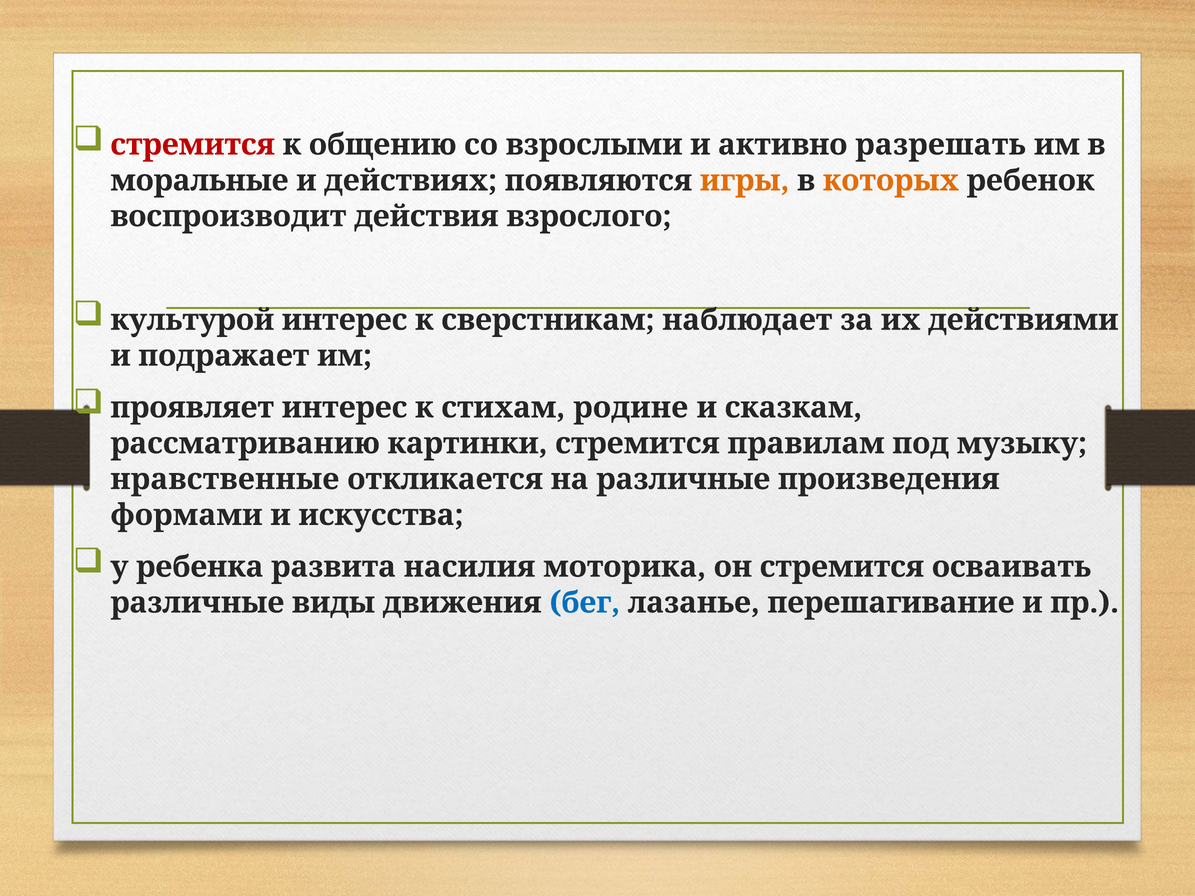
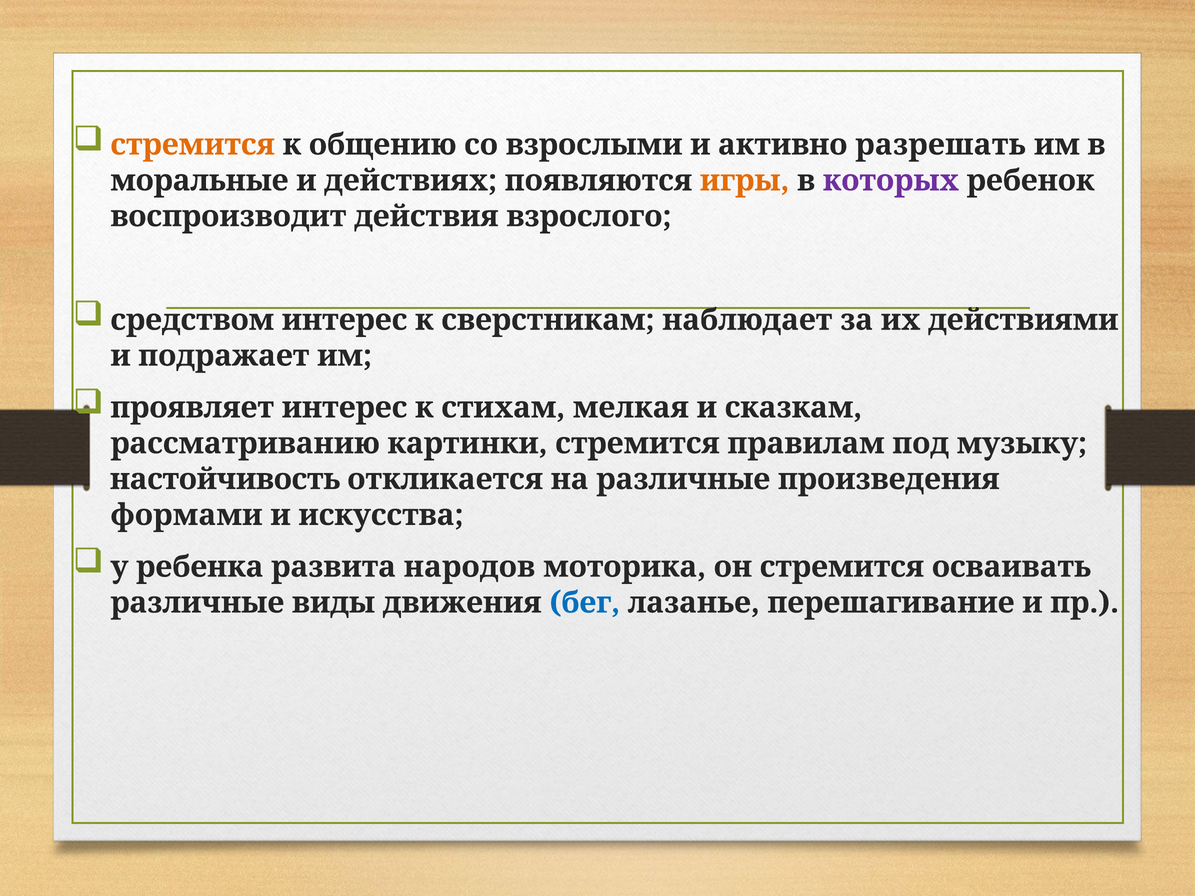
стремится colour: red -> orange (193, 145)
которых colour: orange -> purple (891, 181)
культурой: культурой -> средством (192, 320)
родине: родине -> мелкая (631, 408)
нравственные: нравственные -> настойчивость (225, 479)
насилия: насилия -> народов (469, 567)
